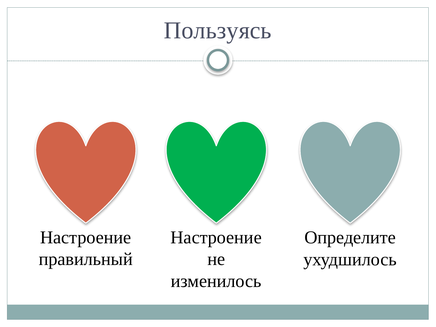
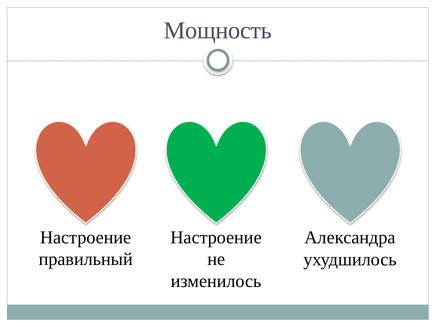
Пользуясь: Пользуясь -> Мощность (218, 31)
Определите: Определите -> Александра (350, 238)
